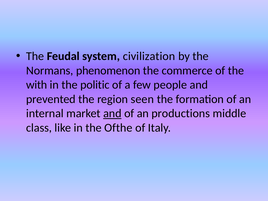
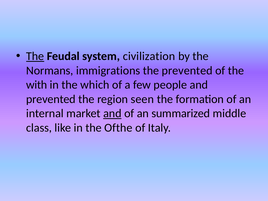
The underline: none -> present (35, 56)
phenomenon: phenomenon -> immigrations (108, 71)
the commerce: commerce -> prevented (187, 71)
politic: politic -> which (95, 85)
productions: productions -> summarized (181, 113)
